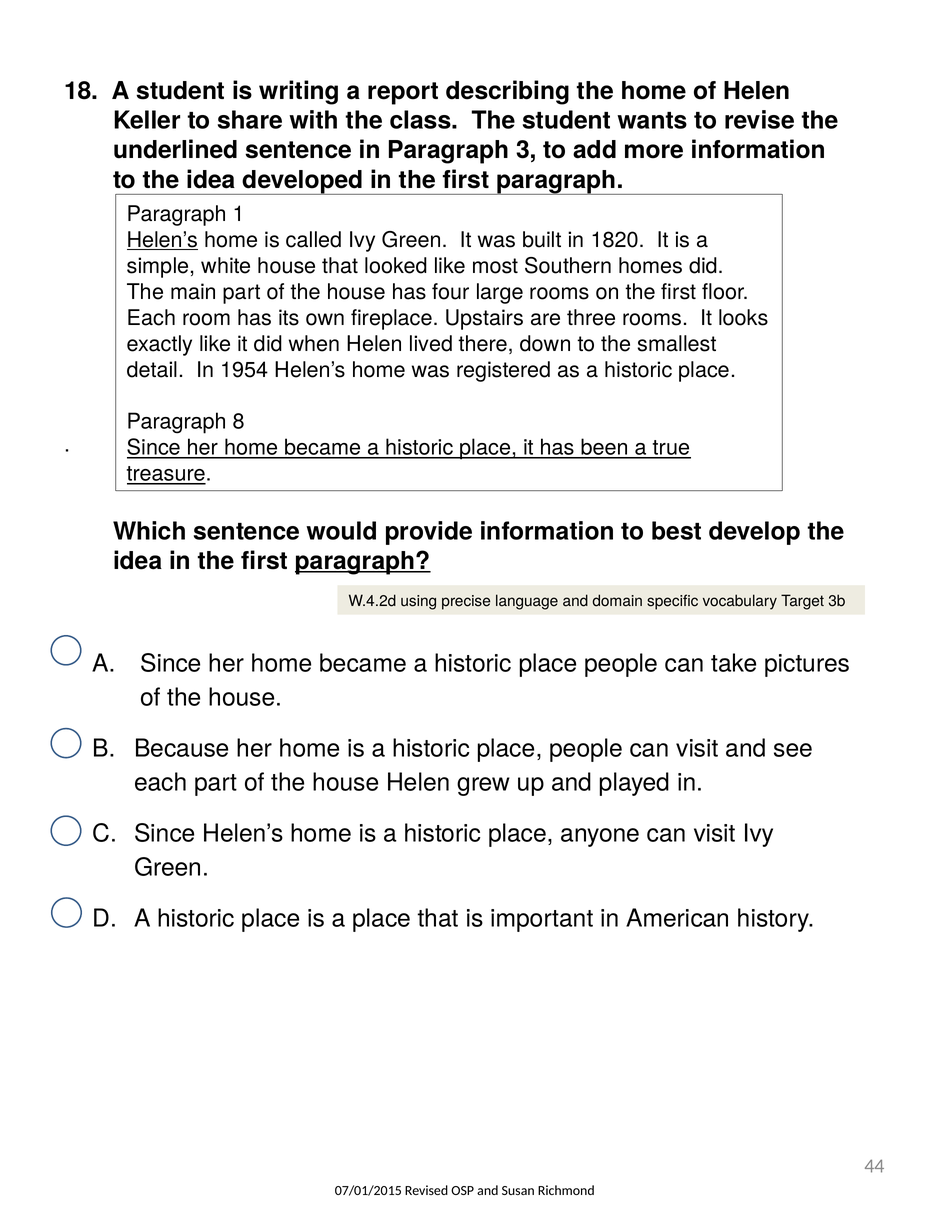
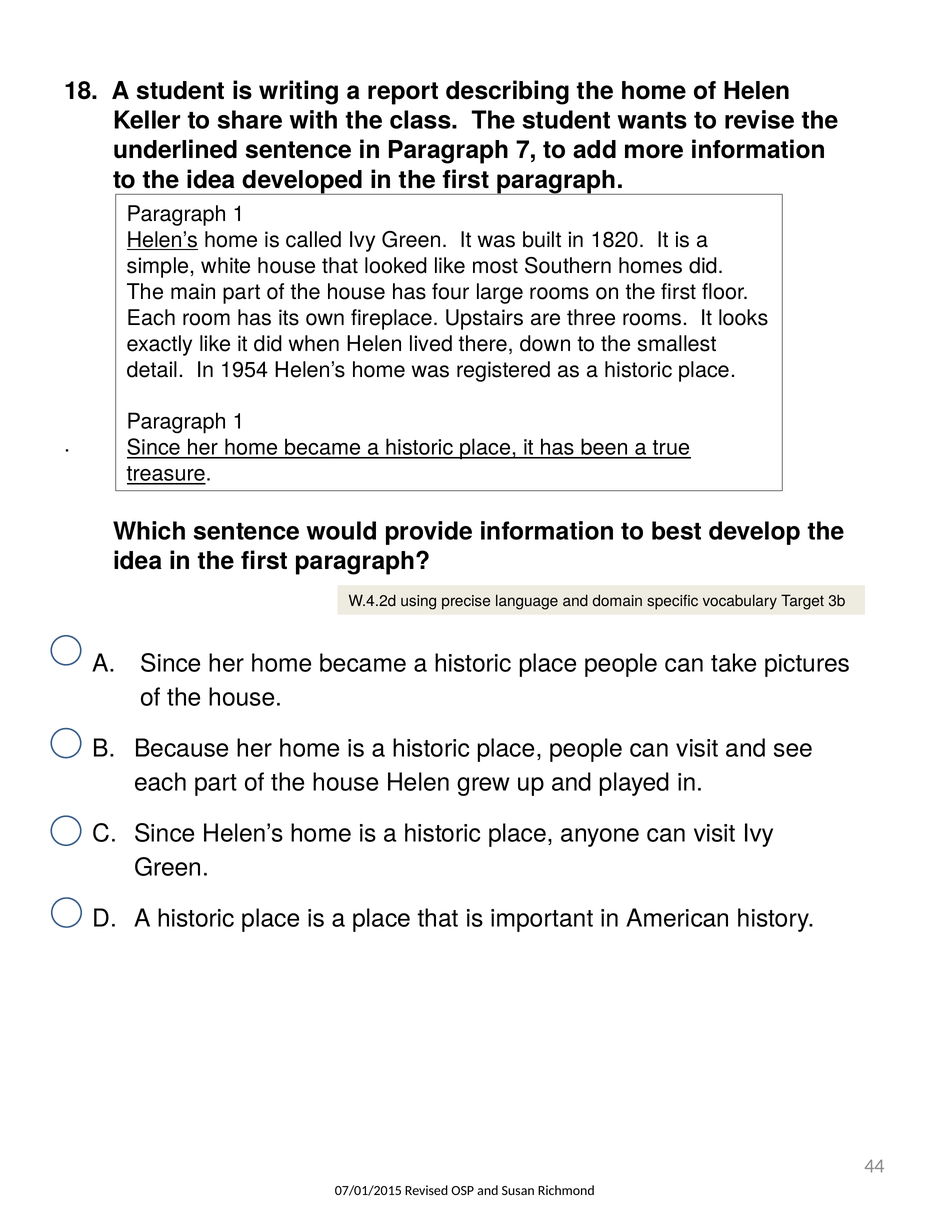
3: 3 -> 7 (526, 150)
8: 8 -> 1 (239, 422)
paragraph underline: present -> none (363, 561)
